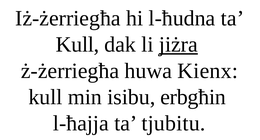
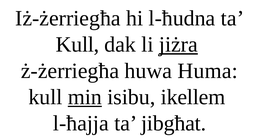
Kienx: Kienx -> Huma (208, 71)
min underline: none -> present (85, 97)
erbgħin: erbgħin -> ikellem (193, 97)
tjubitu: tjubitu -> jibgħat (174, 123)
